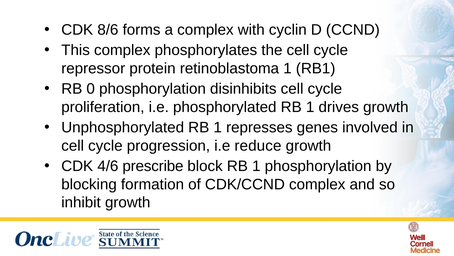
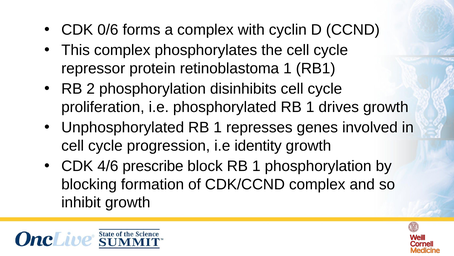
8/6: 8/6 -> 0/6 (108, 30)
0: 0 -> 2 (91, 89)
reduce: reduce -> identity (258, 146)
